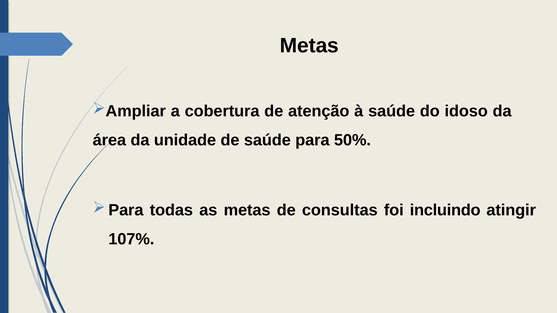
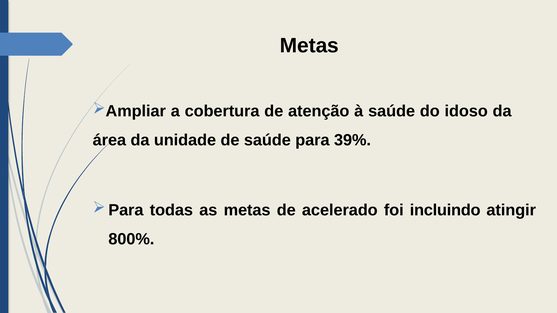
50%: 50% -> 39% (353, 140)
consultas: consultas -> acelerado (340, 210)
107%: 107% -> 800% (131, 240)
